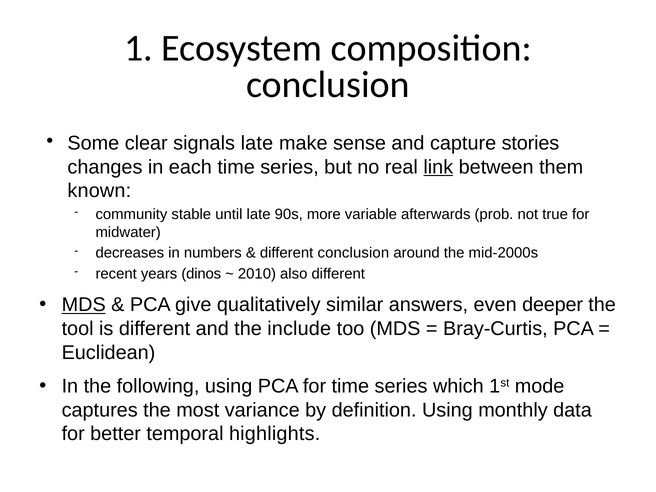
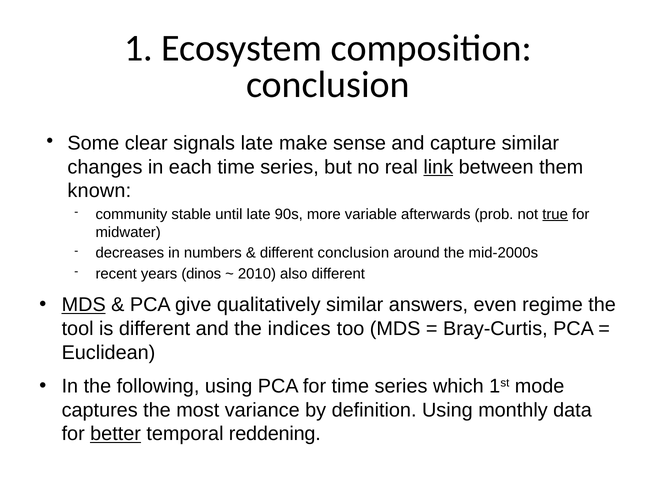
capture stories: stories -> similar (530, 143)
true underline: none -> present (555, 214)
deeper: deeper -> regime (552, 305)
include: include -> indices (299, 329)
better underline: none -> present (116, 434)
highlights: highlights -> reddening (275, 434)
